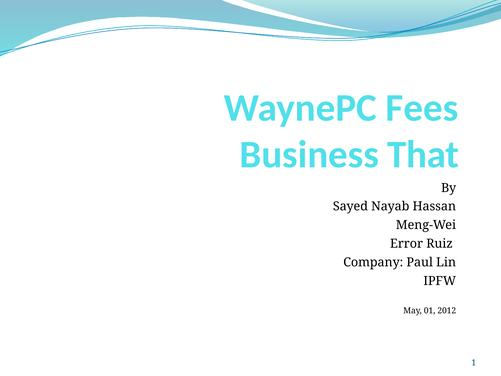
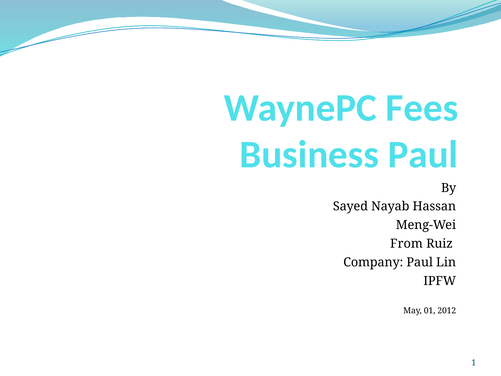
Business That: That -> Paul (423, 155)
Error: Error -> From (406, 244)
